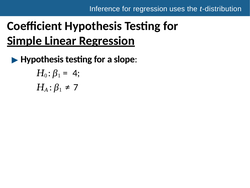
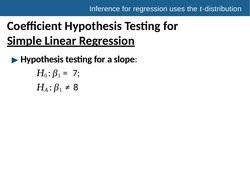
4: 4 -> 7 (76, 73)
7: 7 -> 8 (76, 87)
